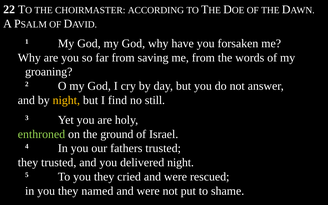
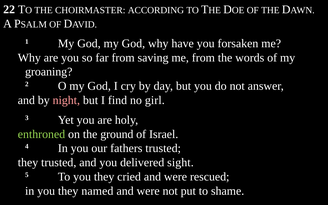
night colour: yellow -> pink (66, 100)
still: still -> girl (155, 100)
delivered night: night -> sight (180, 163)
